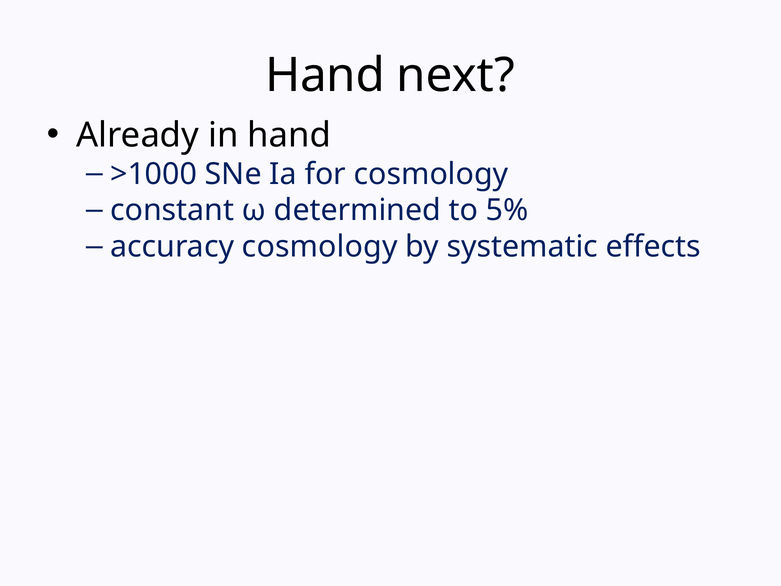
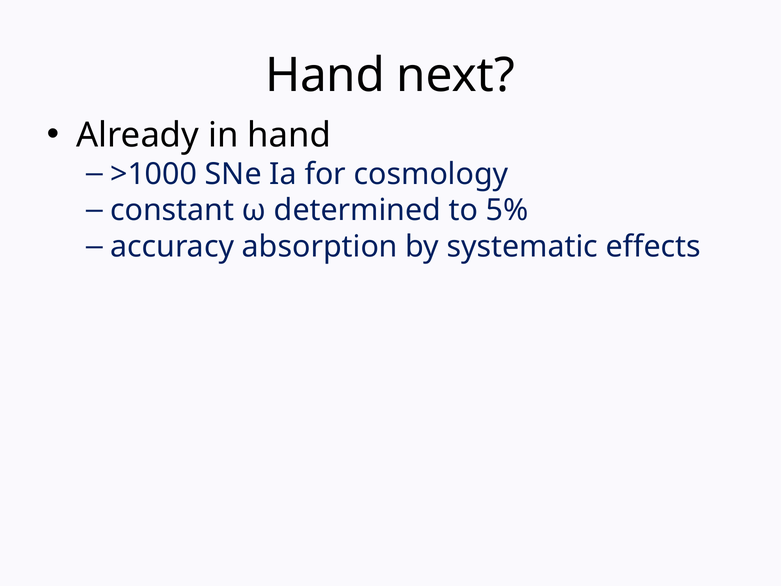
accuracy cosmology: cosmology -> absorption (320, 247)
